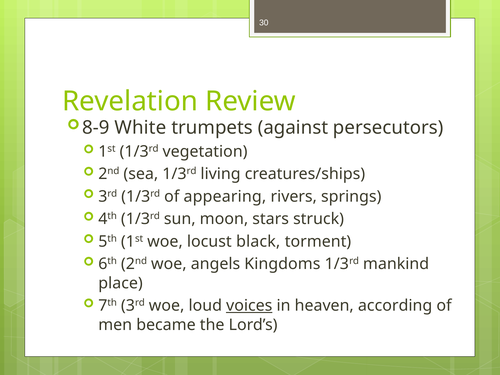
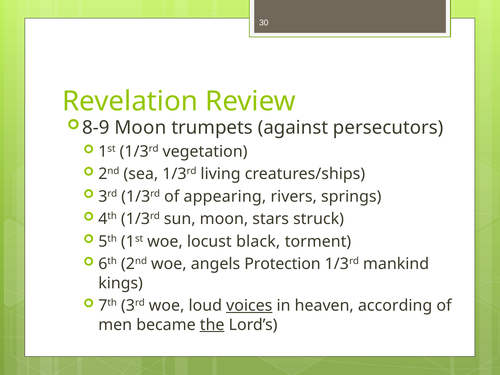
8-9 White: White -> Moon (140, 128)
Kingdoms: Kingdoms -> Protection (282, 264)
place: place -> kings (121, 283)
the underline: none -> present (212, 325)
